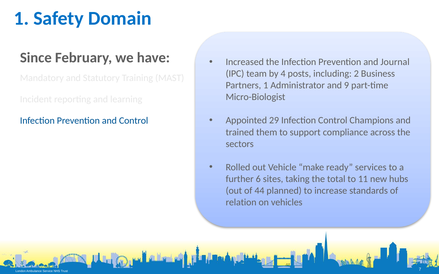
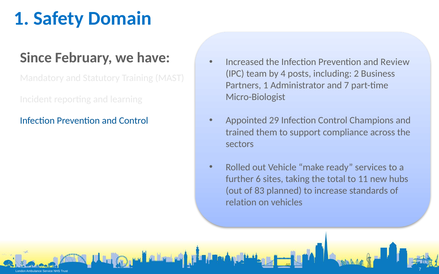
Journal: Journal -> Review (395, 62)
and 9: 9 -> 7 (347, 86)
44: 44 -> 83 (259, 191)
